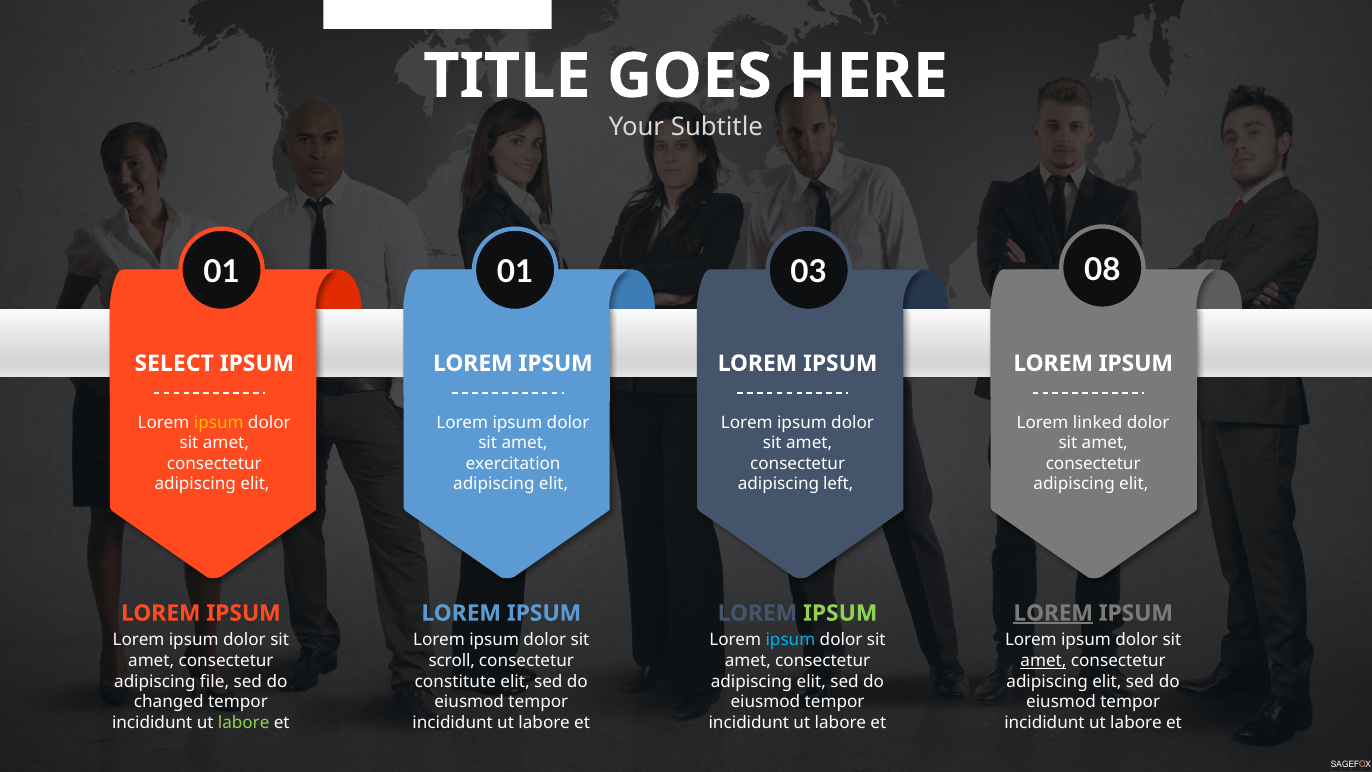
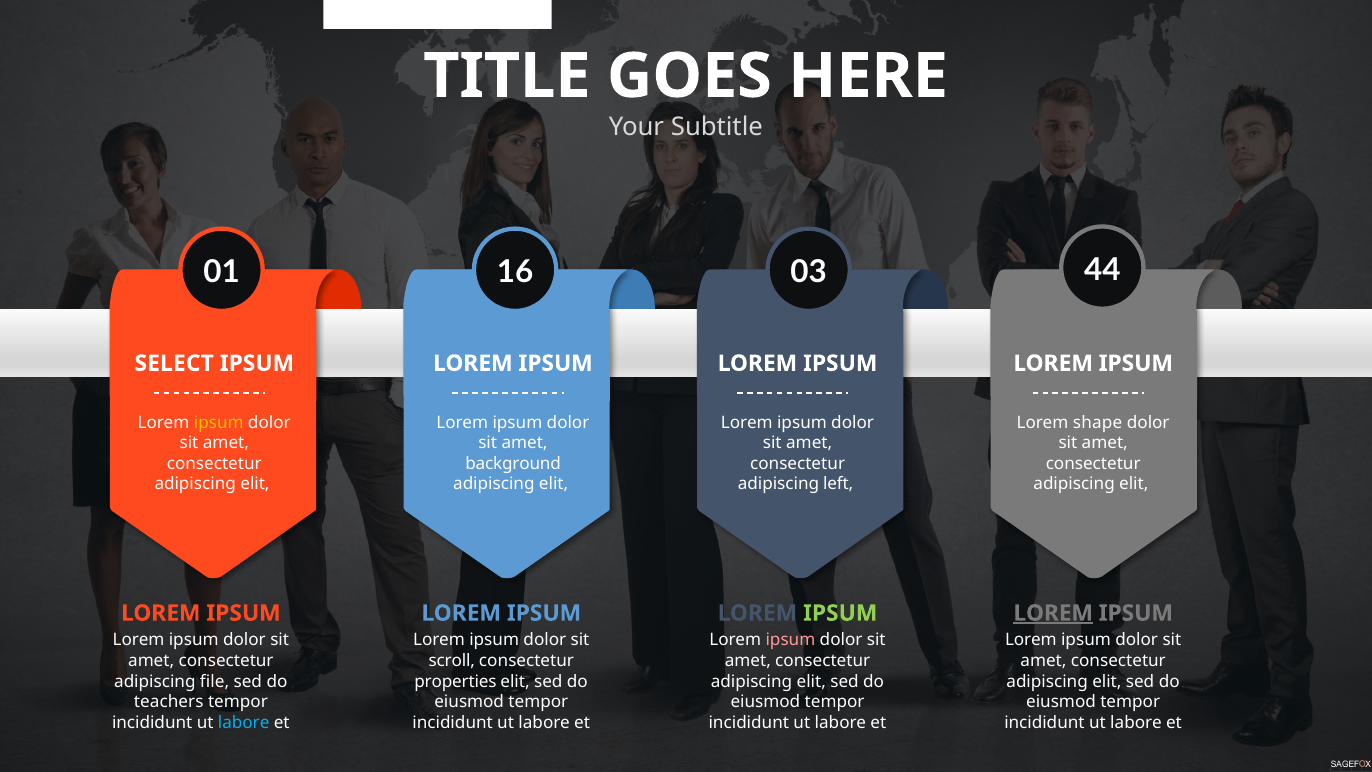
01 01: 01 -> 16 (515, 272)
08: 08 -> 44 (1102, 270)
linked: linked -> shape (1098, 422)
exercitation: exercitation -> background (513, 463)
ipsum colour: light blue -> pink (790, 640)
amet underline: present -> none (1043, 661)
constitute: constitute -> properties (455, 681)
changed: changed -> teachers (169, 702)
labore colour: light green -> light blue (244, 722)
